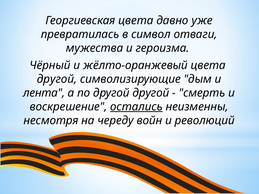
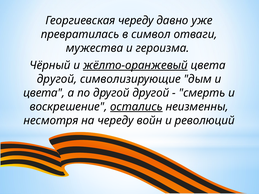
Георгиевская цвета: цвета -> череду (136, 20)
жёлто-оранжевый underline: none -> present (135, 65)
лента: лента -> цвета (44, 93)
